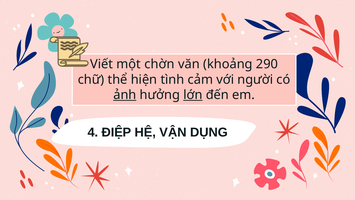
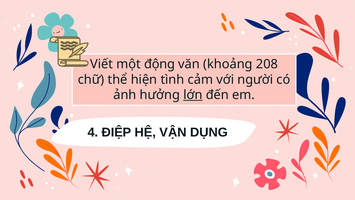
chờn: chờn -> động (160, 64)
290: 290 -> 208 (267, 64)
ảnh underline: present -> none (125, 95)
